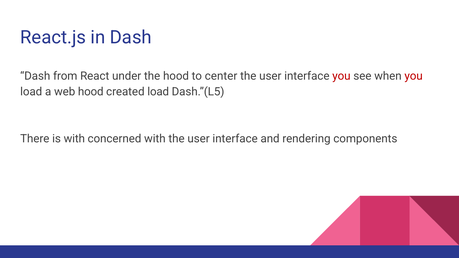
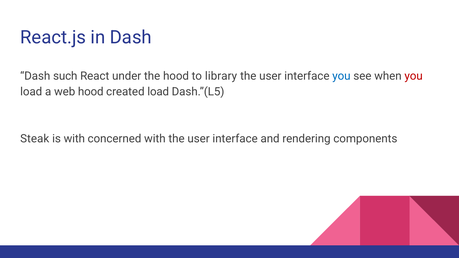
from: from -> such (65, 76)
center: center -> library (221, 76)
you colour: red -> blue (341, 76)
There: There -> Steak (35, 139)
